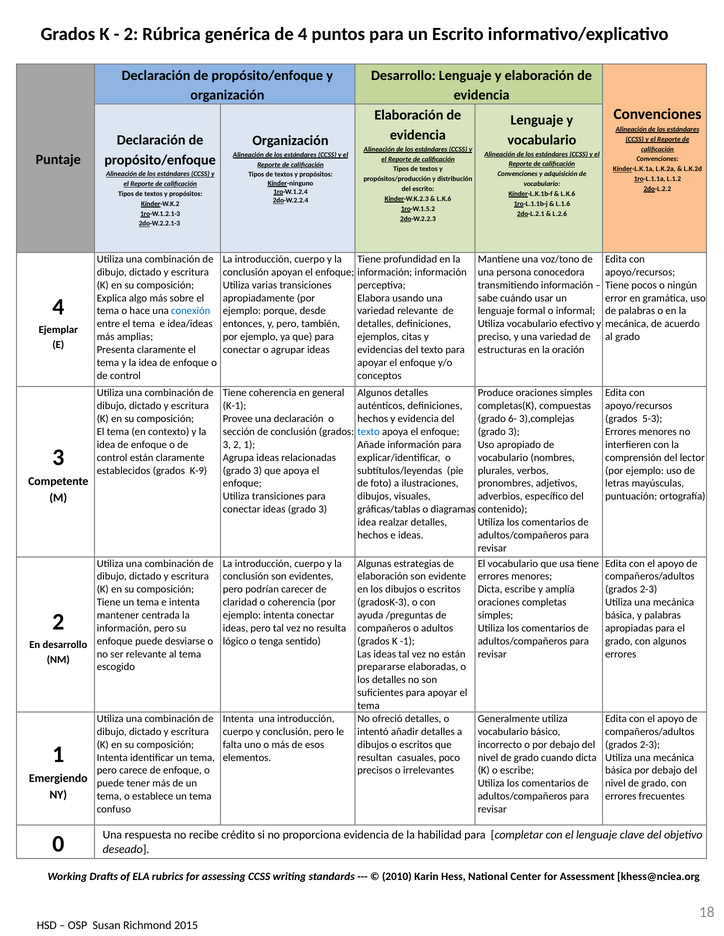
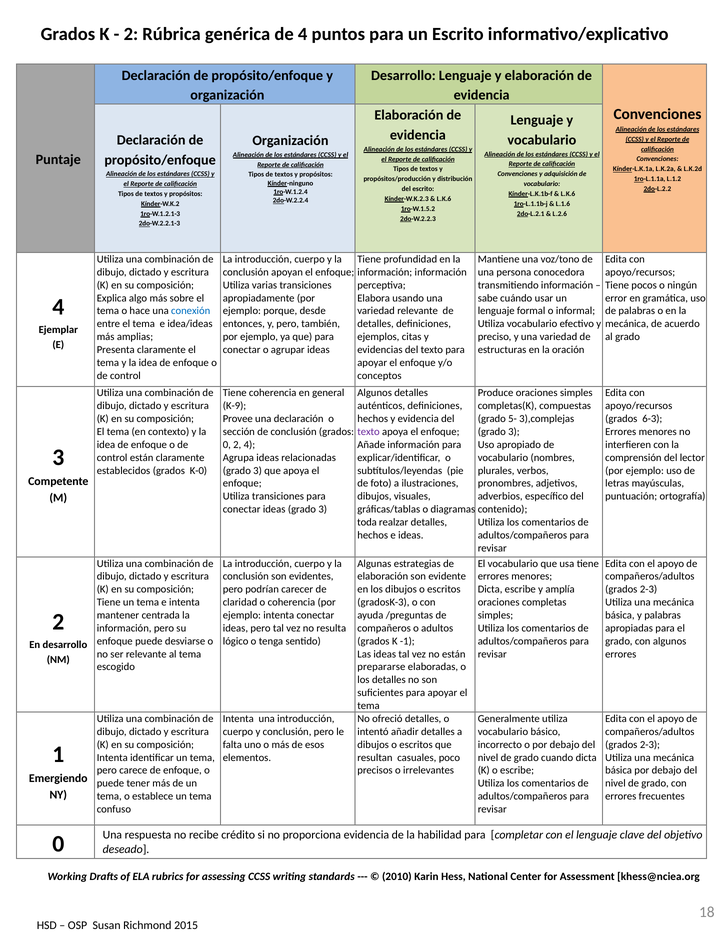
K-1: K-1 -> K-9 (235, 406)
6-: 6- -> 5- (512, 419)
5-3: 5-3 -> 6-3 (652, 419)
texto colour: blue -> purple (369, 432)
3: 3 -> 0 (227, 445)
2 1: 1 -> 4 (249, 445)
K-9: K-9 -> K-0 (198, 471)
idea: idea -> toda (367, 523)
